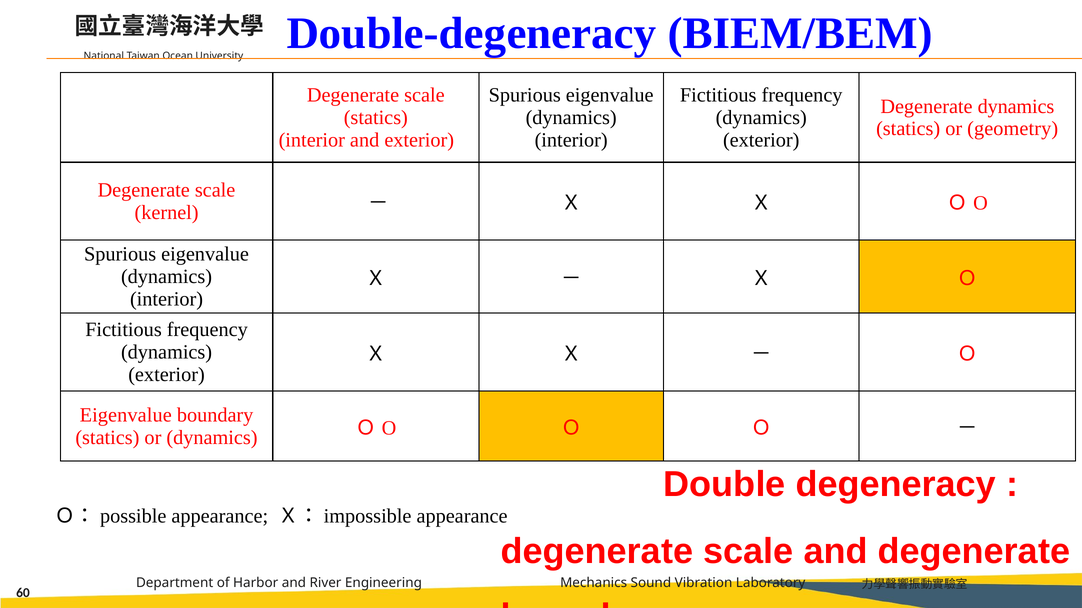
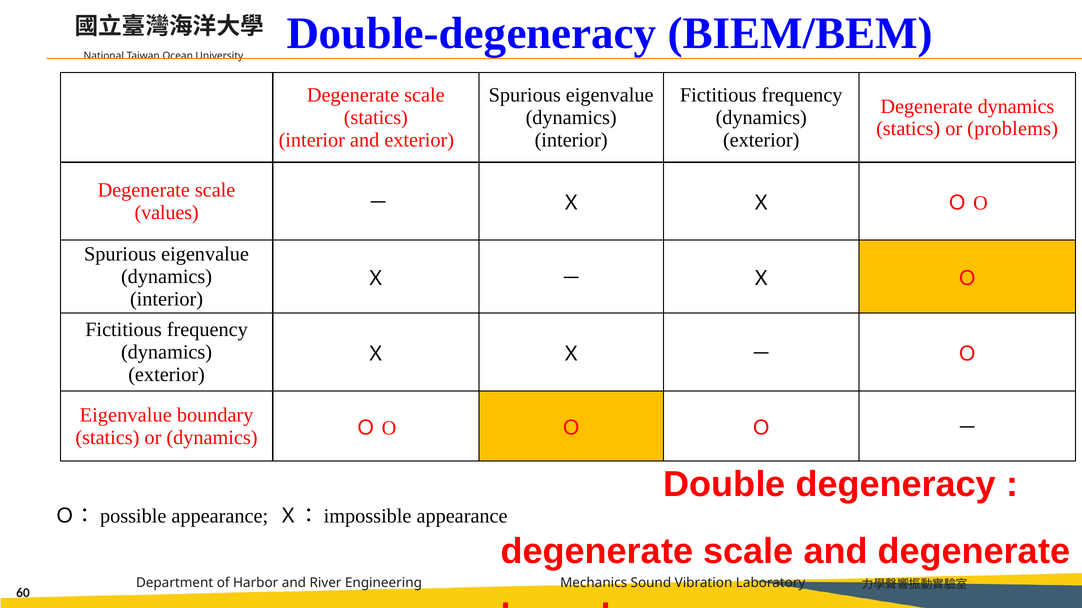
geometry: geometry -> problems (1013, 129)
kernel: kernel -> values (167, 213)
